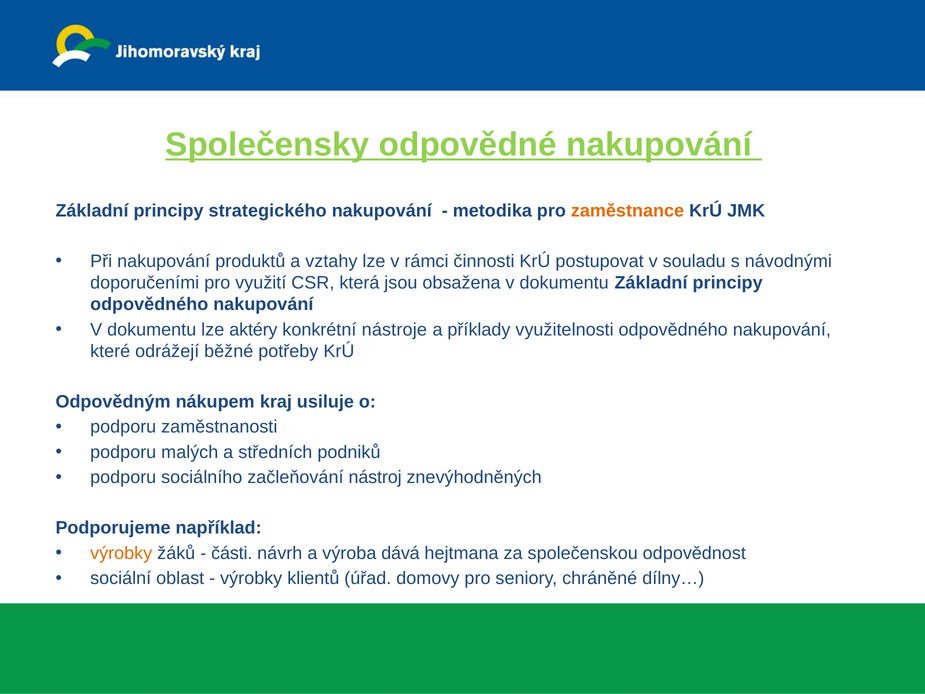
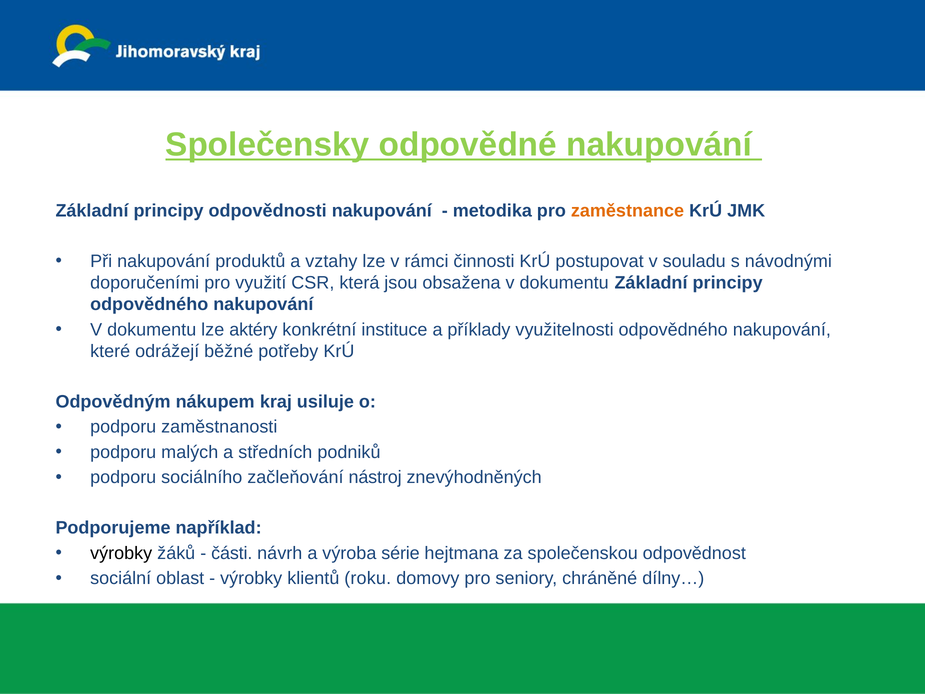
strategického: strategického -> odpovědnosti (268, 211)
nástroje: nástroje -> instituce (394, 330)
výrobky colour: orange -> black (121, 553)
dává: dává -> série (400, 553)
úřad: úřad -> roku (368, 578)
